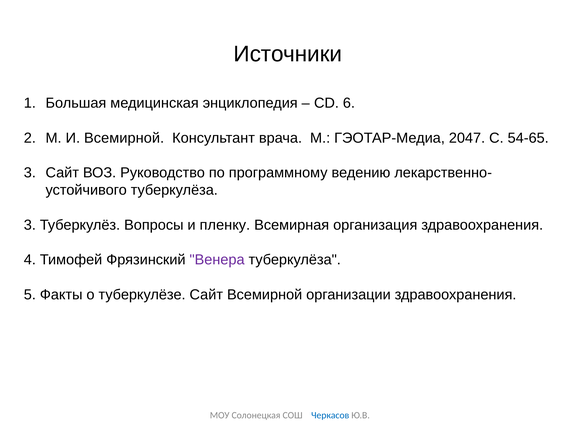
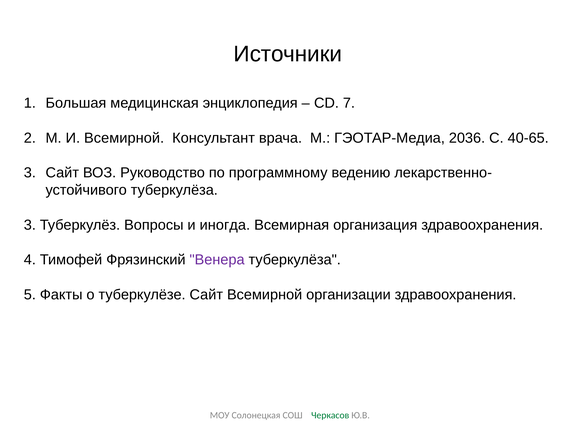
6: 6 -> 7 (349, 103)
2047: 2047 -> 2036 (467, 138)
54-65: 54-65 -> 40-65 (528, 138)
пленку: пленку -> иногда (225, 225)
Черкасов colour: blue -> green (330, 415)
